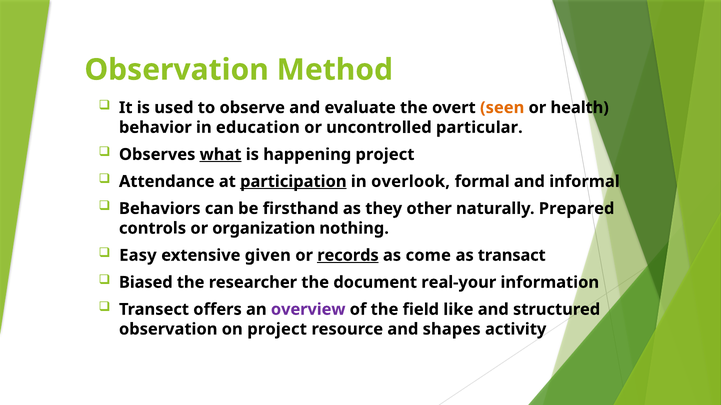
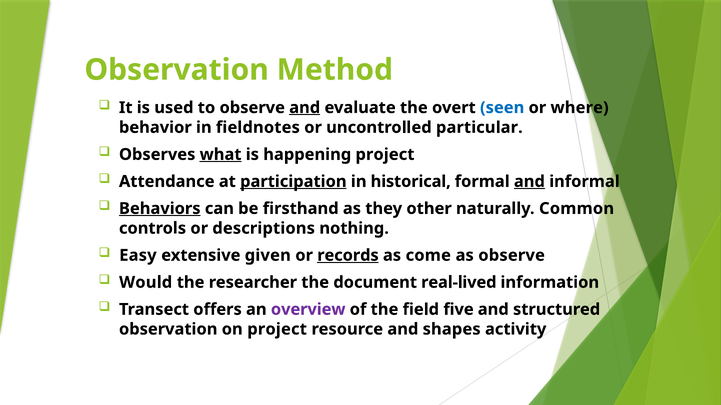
and underline: none -> present (305, 108)
seen colour: orange -> blue (502, 108)
health: health -> where (580, 108)
education: education -> fieldnotes (258, 128)
overlook: overlook -> historical (411, 182)
and underline: none -> present (529, 182)
Behaviors underline: none -> present (160, 209)
Prepared: Prepared -> Common (577, 209)
organization: organization -> descriptions (264, 229)
as transact: transact -> observe (512, 256)
Biased: Biased -> Would (146, 283)
real-your: real-your -> real-lived (459, 283)
like: like -> five (459, 310)
